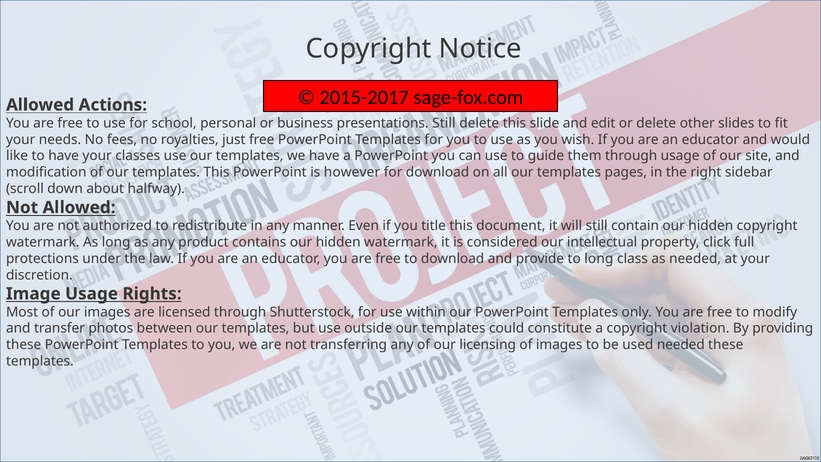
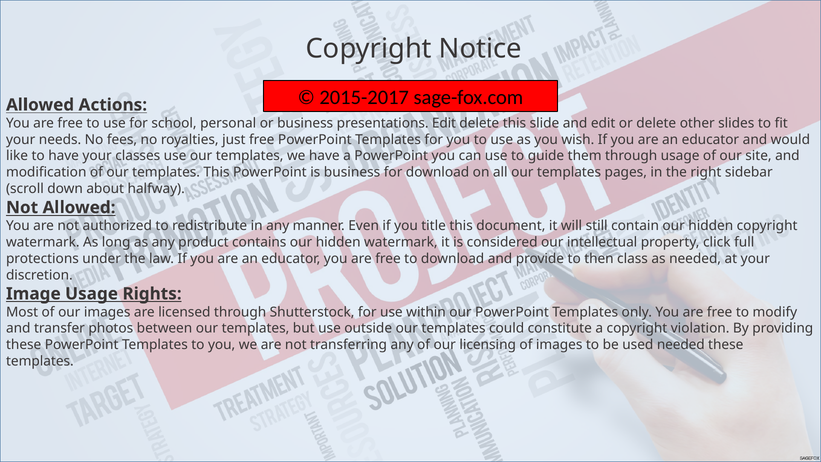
presentations Still: Still -> Edit (444, 123)
is however: however -> business (352, 172)
to long: long -> then (599, 259)
